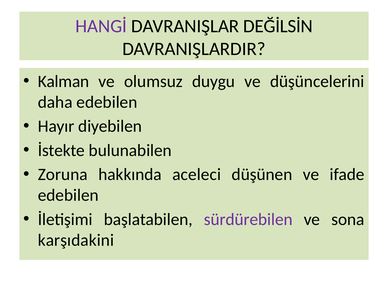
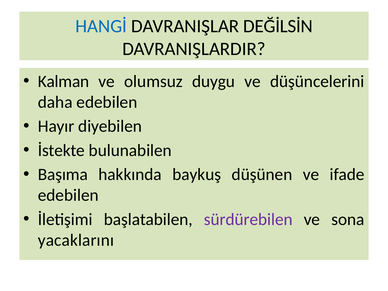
HANGİ colour: purple -> blue (101, 26)
Zoruna: Zoruna -> Başıma (63, 175)
aceleci: aceleci -> baykuş (197, 175)
karşıdakini: karşıdakini -> yacaklarını (76, 240)
